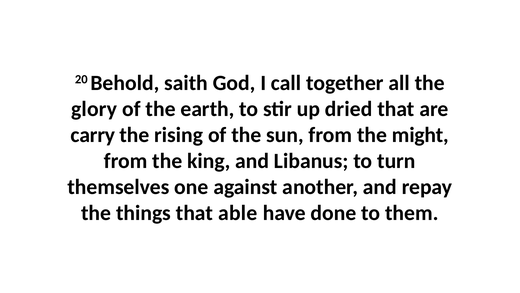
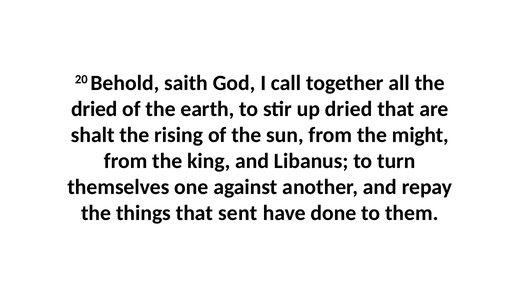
glory: glory -> dried (94, 109)
carry: carry -> shalt (93, 135)
able: able -> sent (238, 213)
